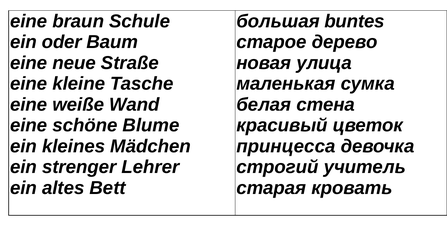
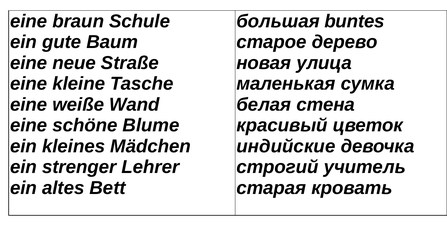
oder: oder -> gute (62, 42)
принцесса: принцесса -> индийские (286, 146)
